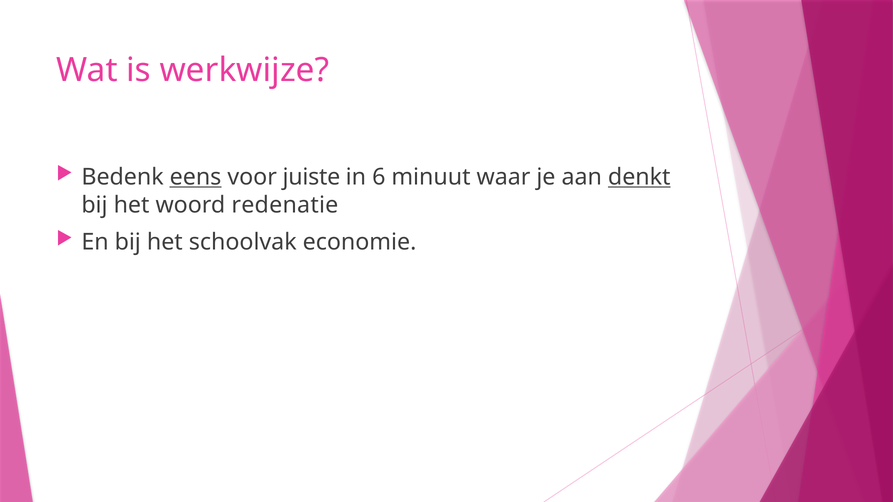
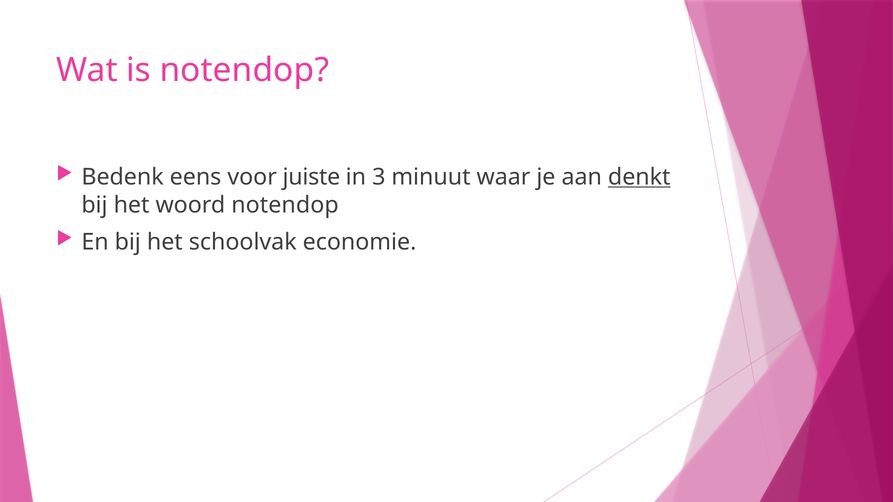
is werkwijze: werkwijze -> notendop (244, 70)
eens underline: present -> none (196, 177)
6: 6 -> 3 (379, 177)
woord redenatie: redenatie -> notendop (285, 205)
